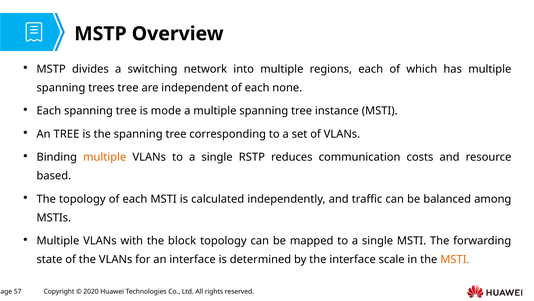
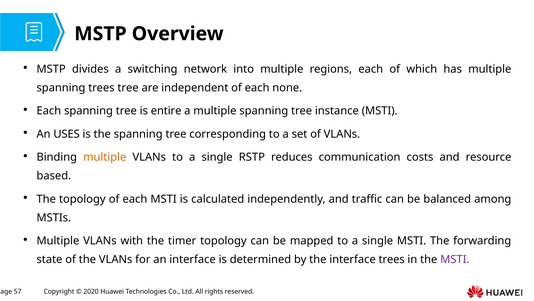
mode: mode -> entire (166, 111)
An TREE: TREE -> USES (67, 134)
block: block -> timer (182, 240)
interface scale: scale -> trees (392, 259)
MSTI colour: orange -> purple (455, 259)
